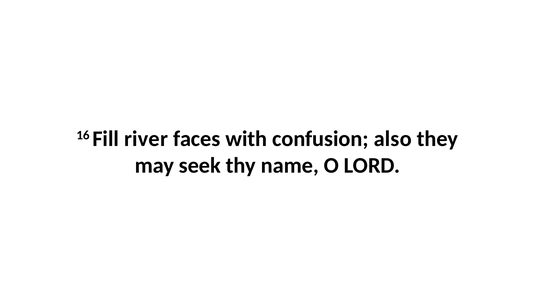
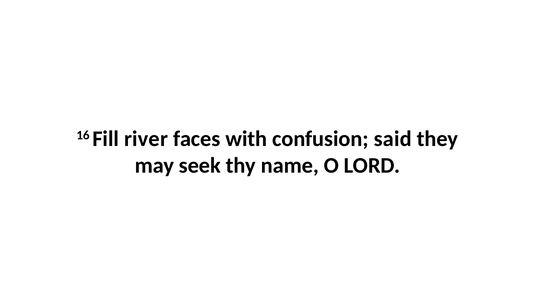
also: also -> said (393, 139)
